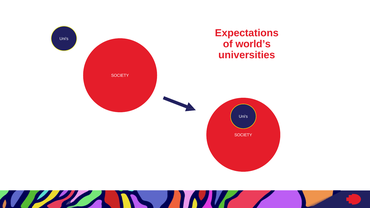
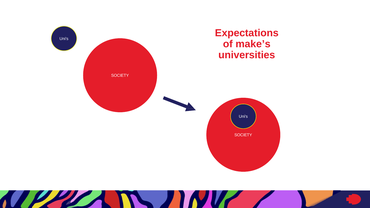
world’s: world’s -> make’s (253, 44)
